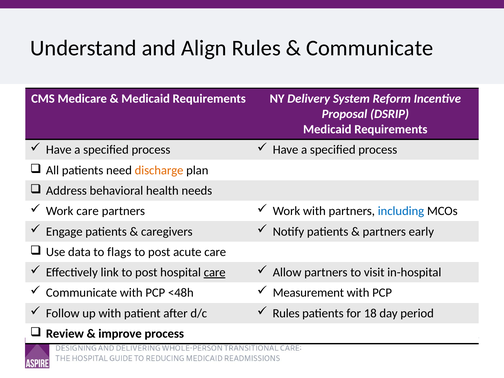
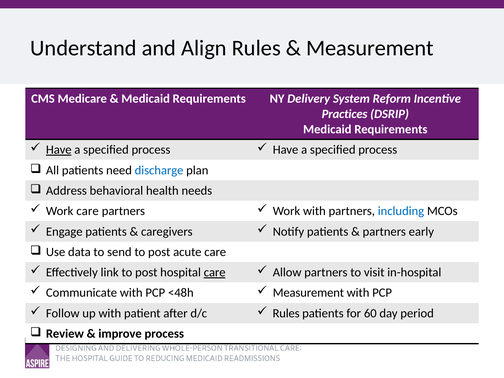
Communicate: Communicate -> Measurement (370, 48)
Proposal: Proposal -> Practices (345, 114)
Have underline: none -> present (59, 150)
discharge colour: orange -> blue (159, 170)
flags: flags -> send (119, 252)
18: 18 -> 60 (370, 313)
